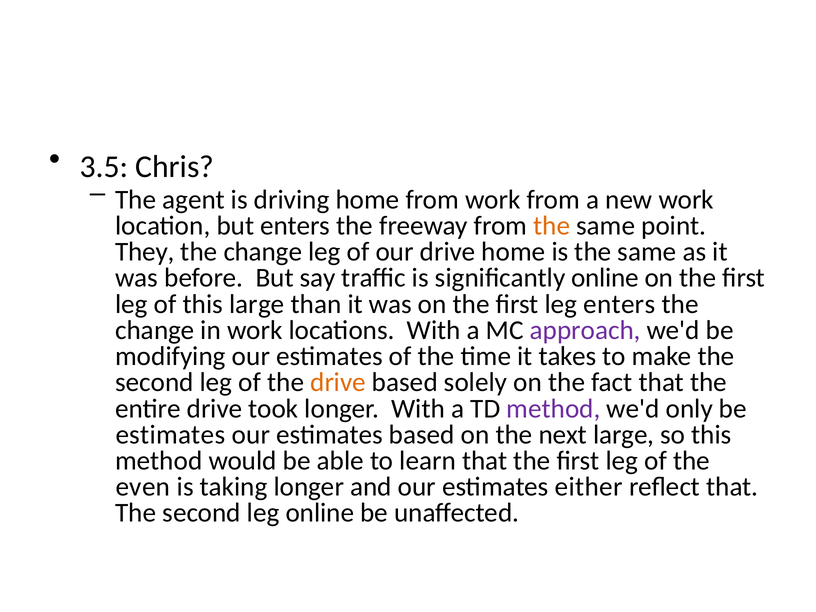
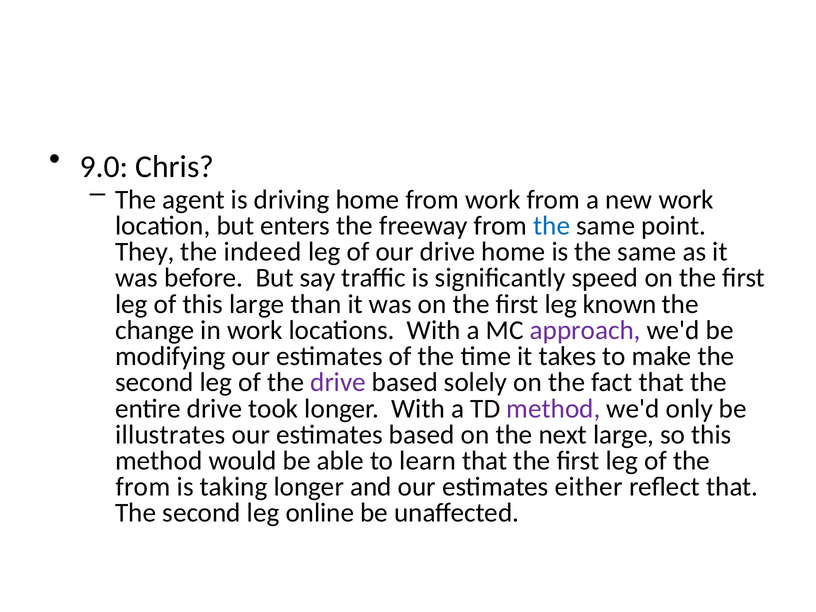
3.5: 3.5 -> 9.0 (104, 167)
the colour: orange -> blue (552, 226)
change: change -> indeed (263, 252)
significantly online: online -> speed (605, 278)
leg enters: enters -> known (620, 304)
drive colour: orange -> purple (338, 382)
estimates: estimates -> illustrates (170, 435)
even: even -> from (143, 487)
